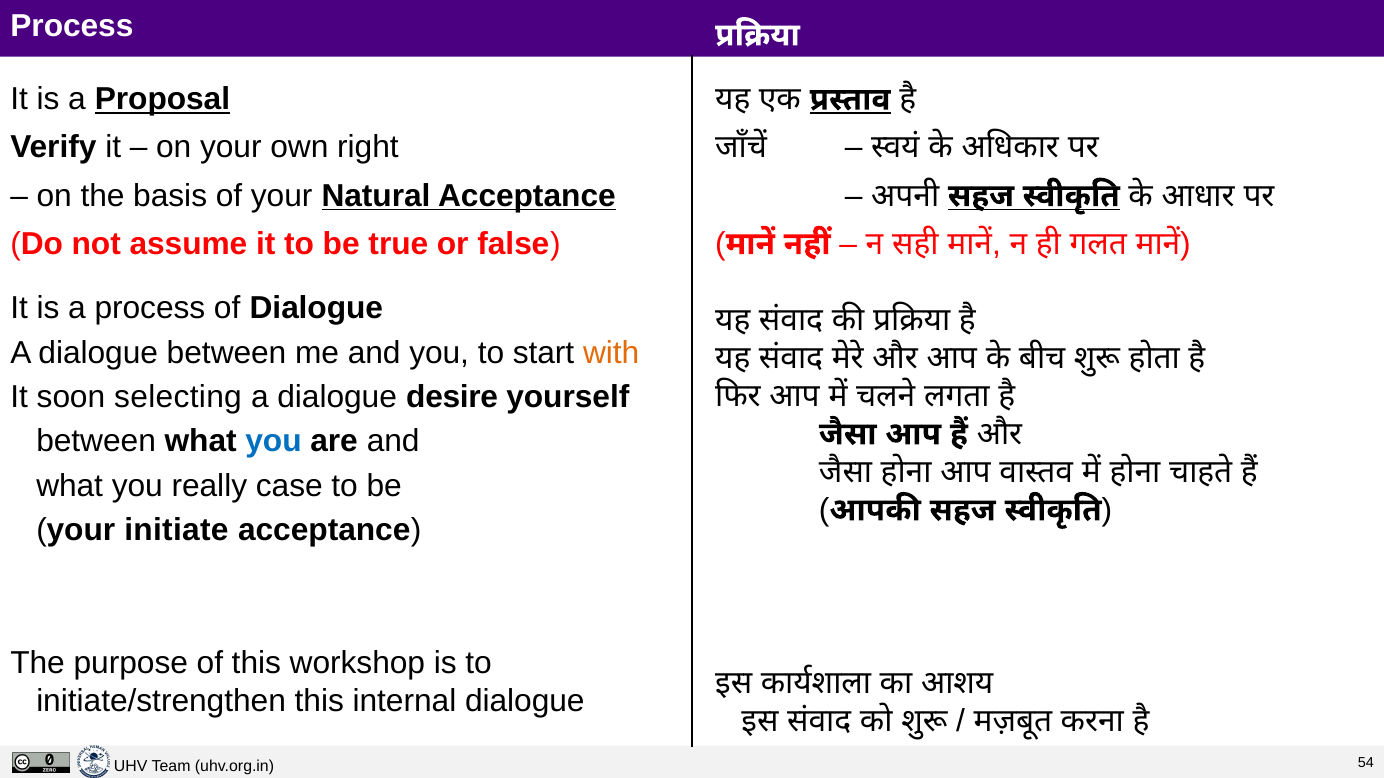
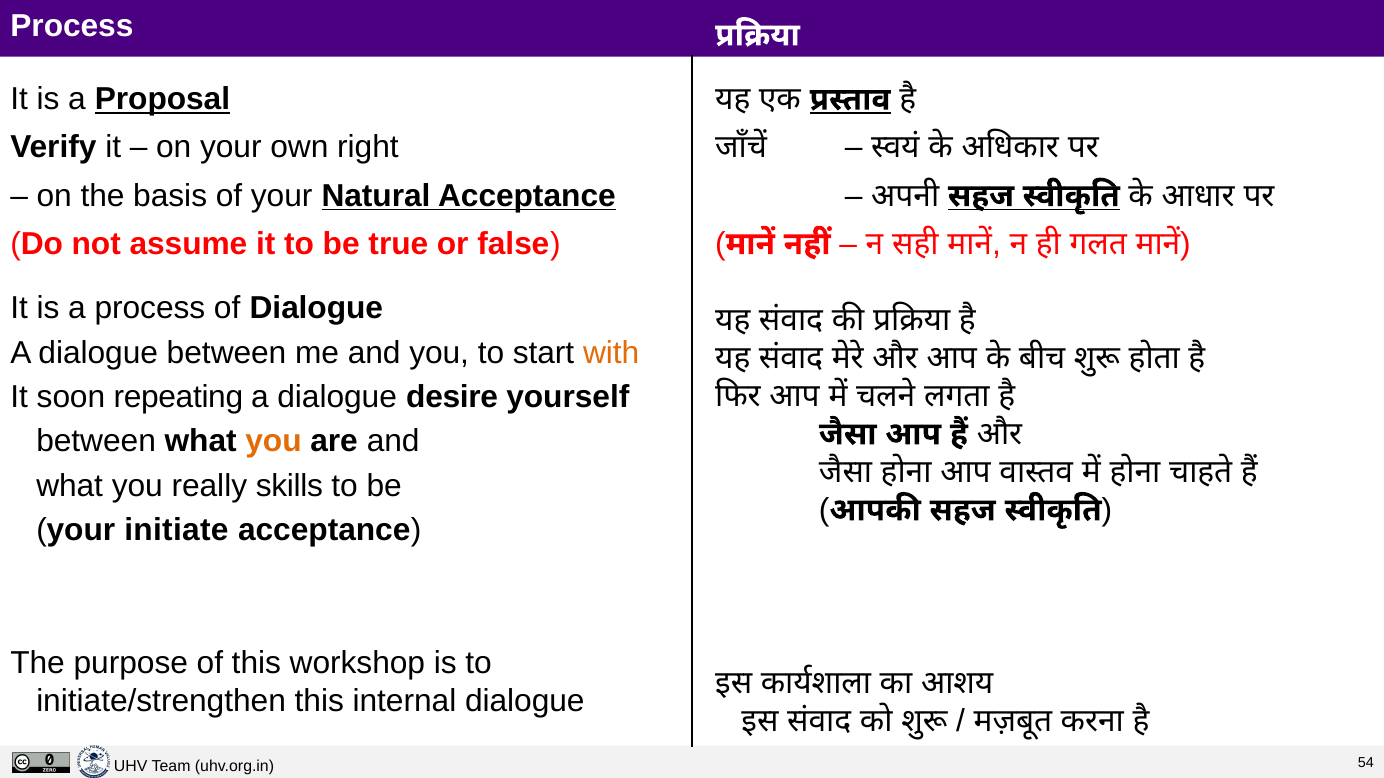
selecting: selecting -> repeating (178, 397)
you colour: blue -> orange (274, 442)
case: case -> skills (289, 486)
